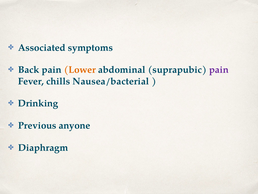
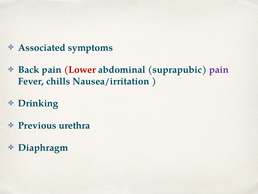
Lower colour: orange -> red (80, 70)
Nausea/bacterial: Nausea/bacterial -> Nausea/irritation (111, 81)
anyone: anyone -> urethra (74, 125)
